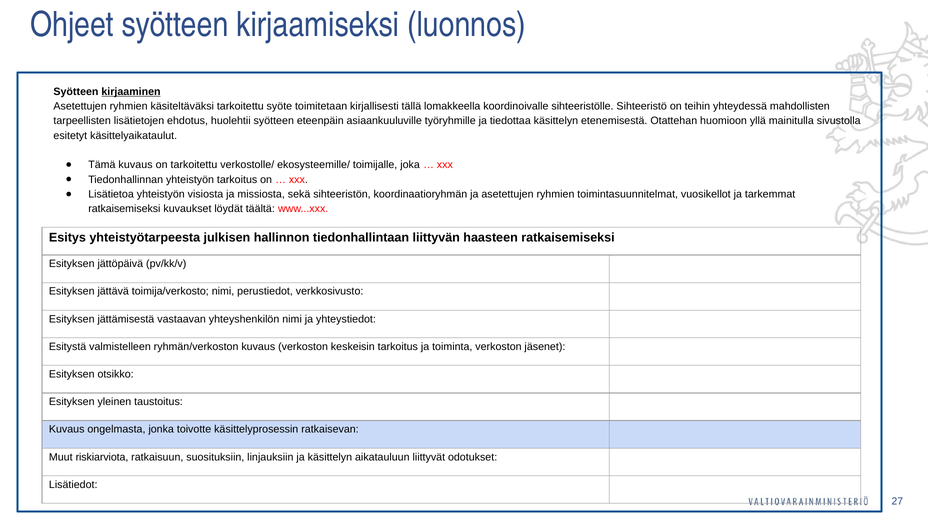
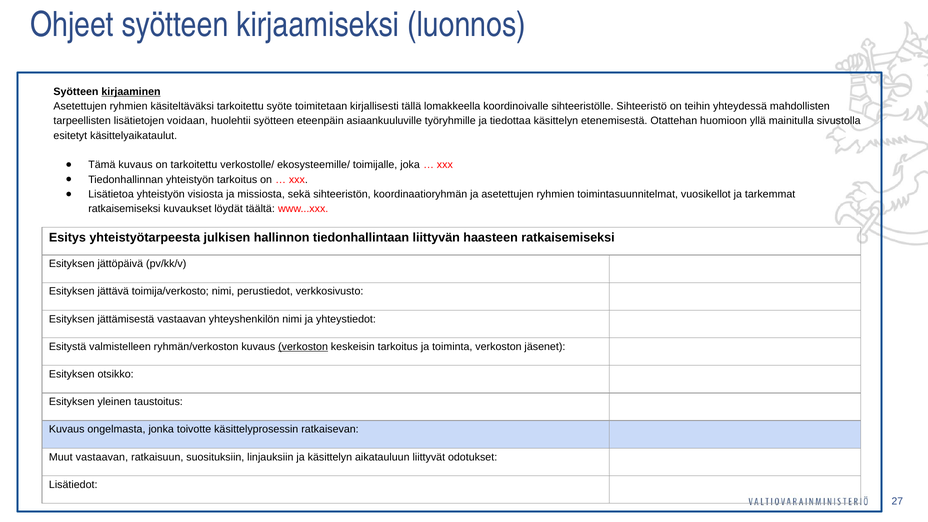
ehdotus: ehdotus -> voidaan (188, 121)
verkoston underline: none -> present (303, 347)
Muut riskiarviota: riskiarviota -> vastaavan (102, 457)
